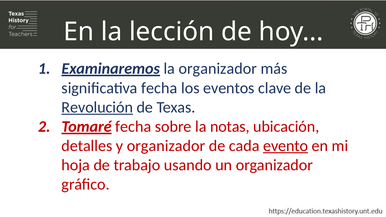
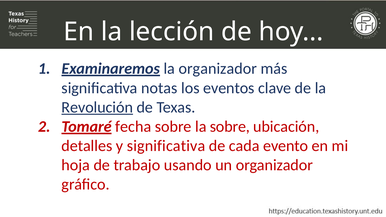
significativa fecha: fecha -> notas (159, 88)
la notas: notas -> sobre (230, 127)
y organizador: organizador -> significativa (166, 146)
evento underline: present -> none (286, 146)
